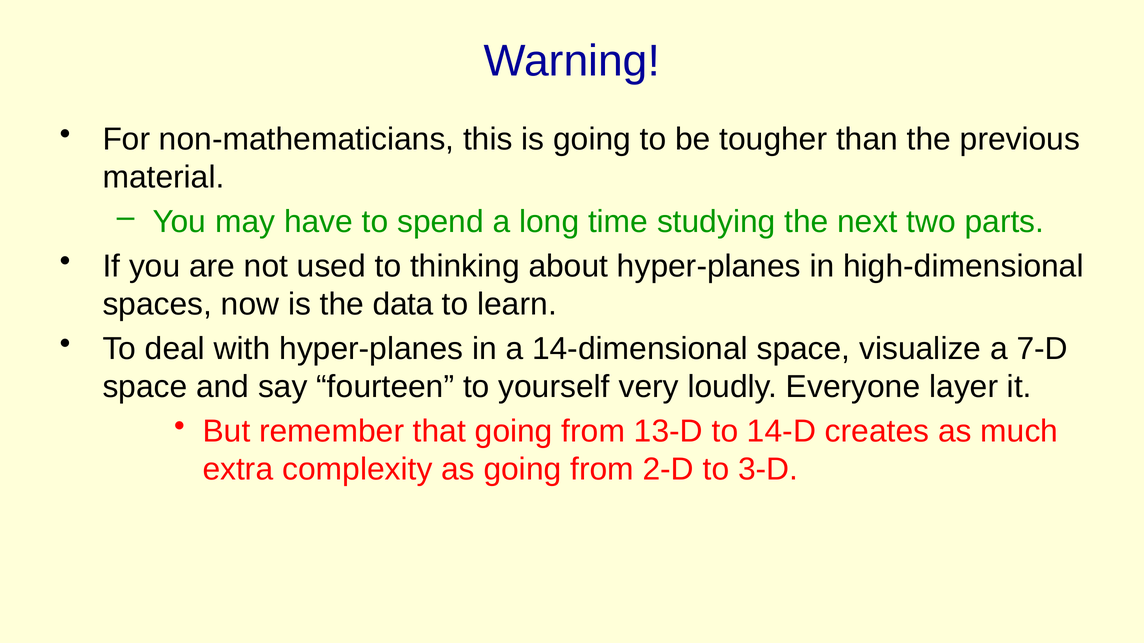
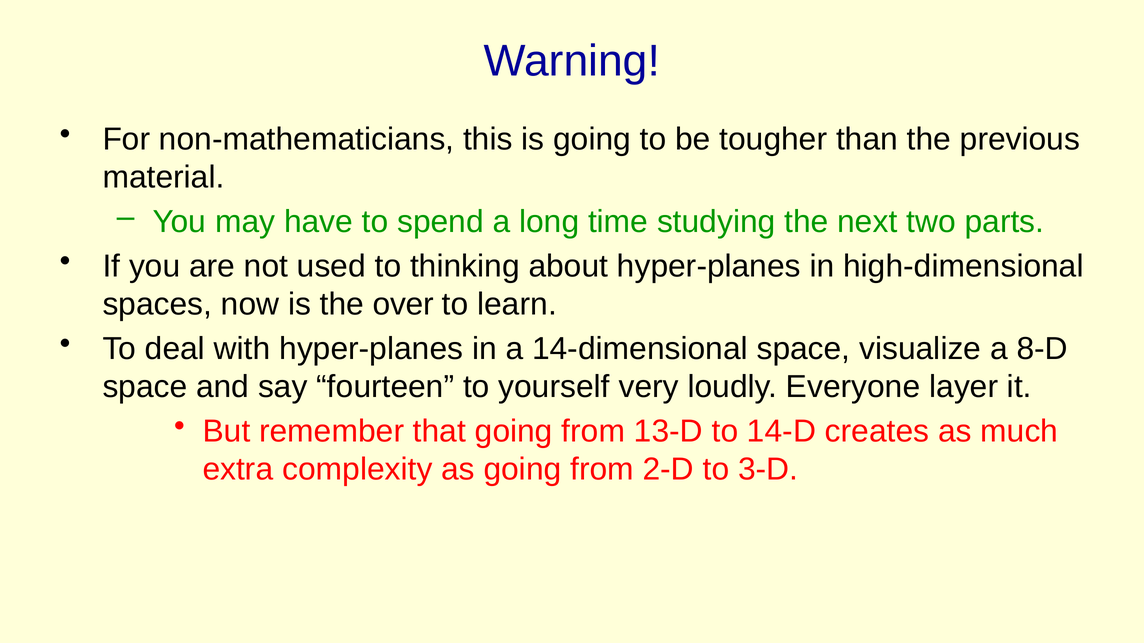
data: data -> over (403, 305)
7-D: 7-D -> 8-D (1042, 349)
